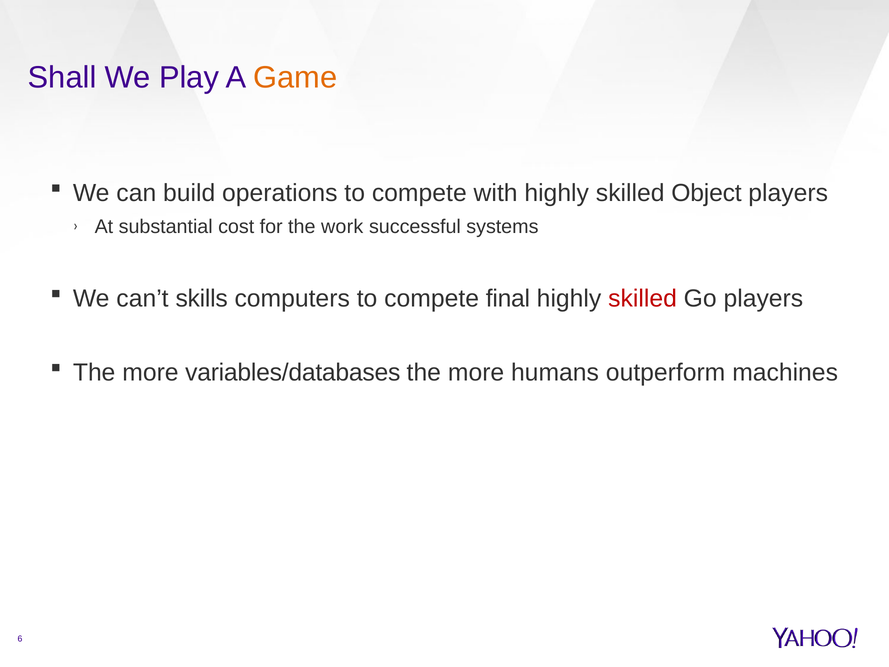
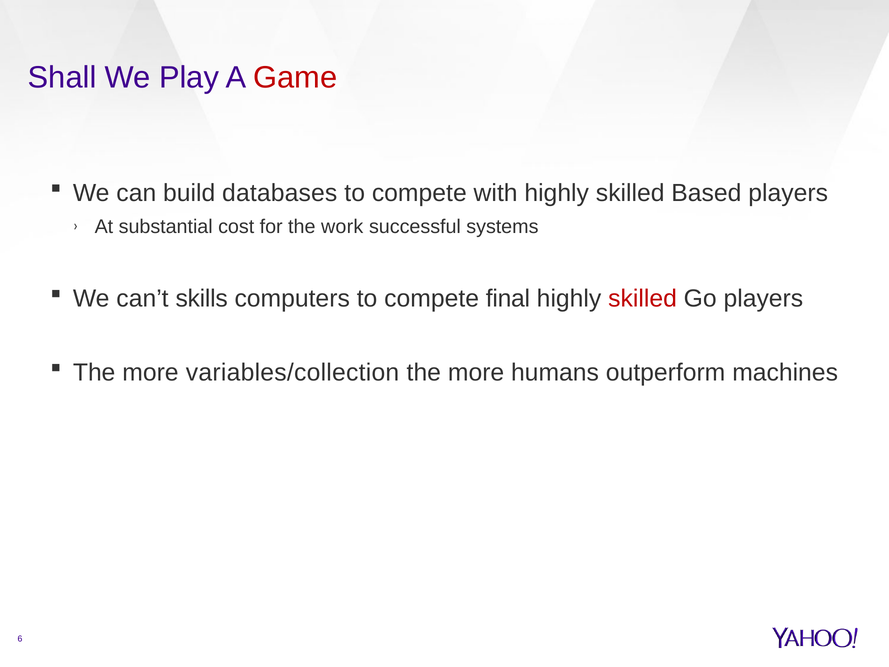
Game colour: orange -> red (295, 77)
operations: operations -> databases (280, 193)
Object: Object -> Based (706, 193)
variables/databases: variables/databases -> variables/collection (293, 372)
